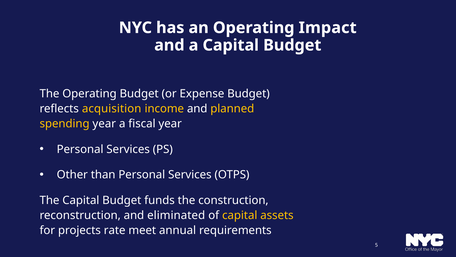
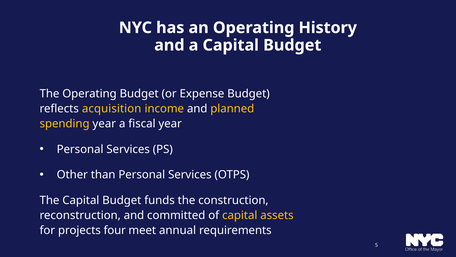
Impact: Impact -> History (328, 28)
eliminated: eliminated -> committed (176, 215)
rate: rate -> four (115, 230)
